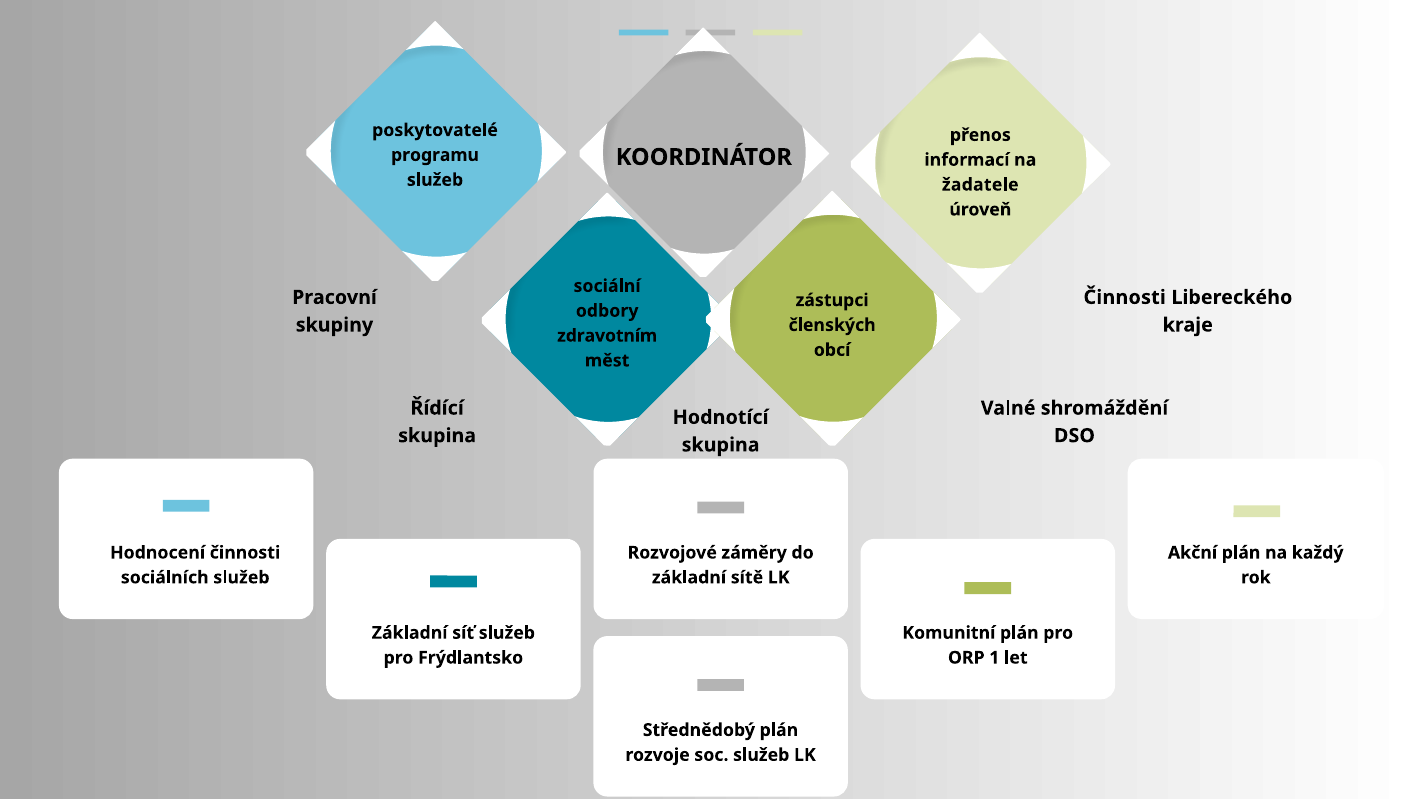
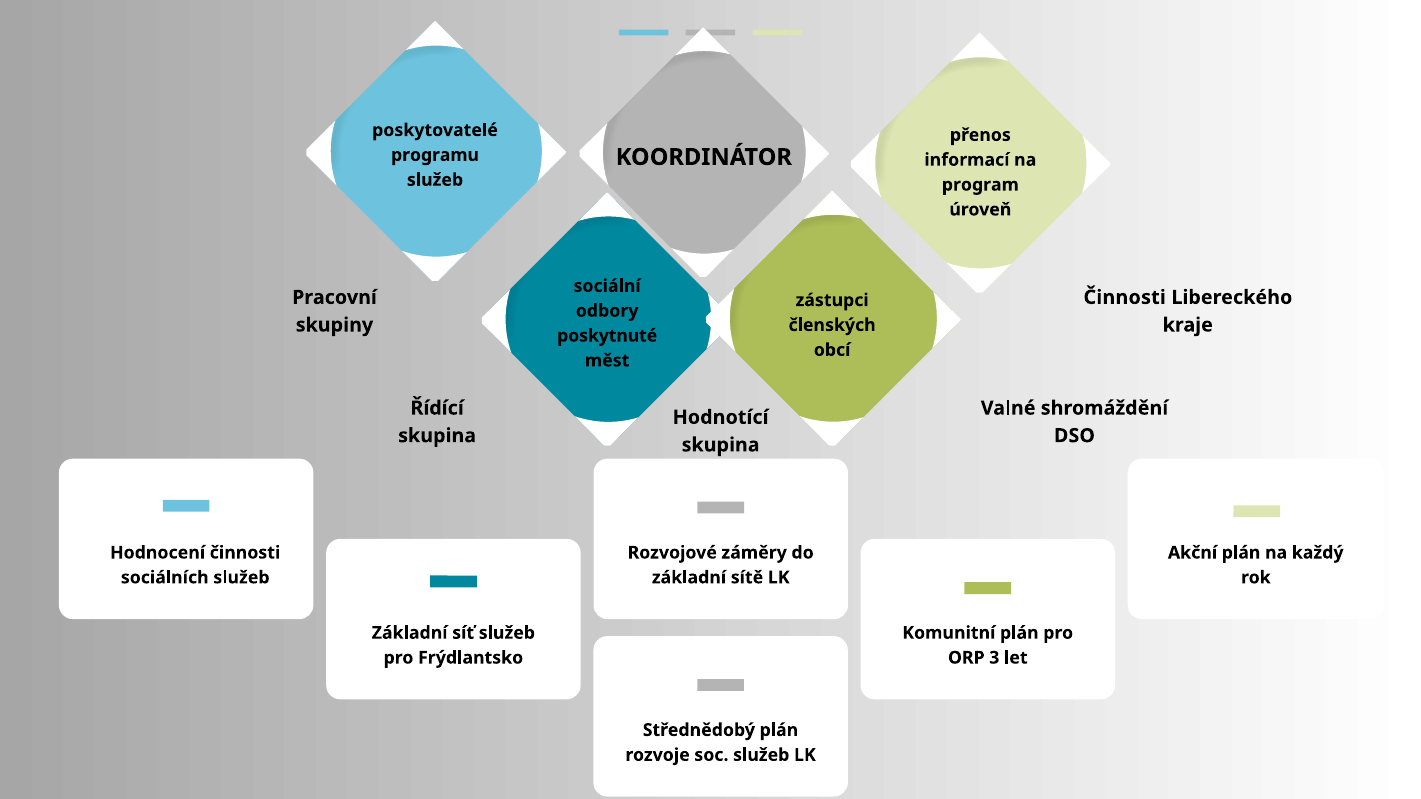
žadatele: žadatele -> program (980, 185)
zdravotním: zdravotním -> poskytnuté (607, 336)
1: 1 -> 3 (994, 658)
